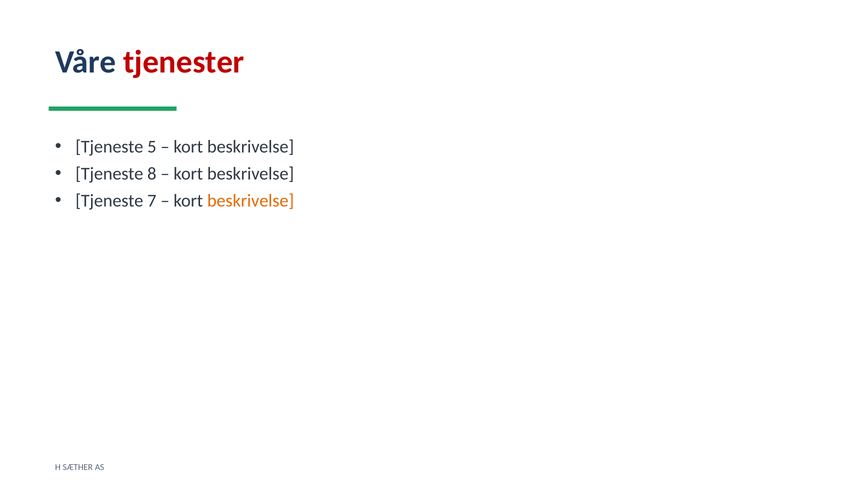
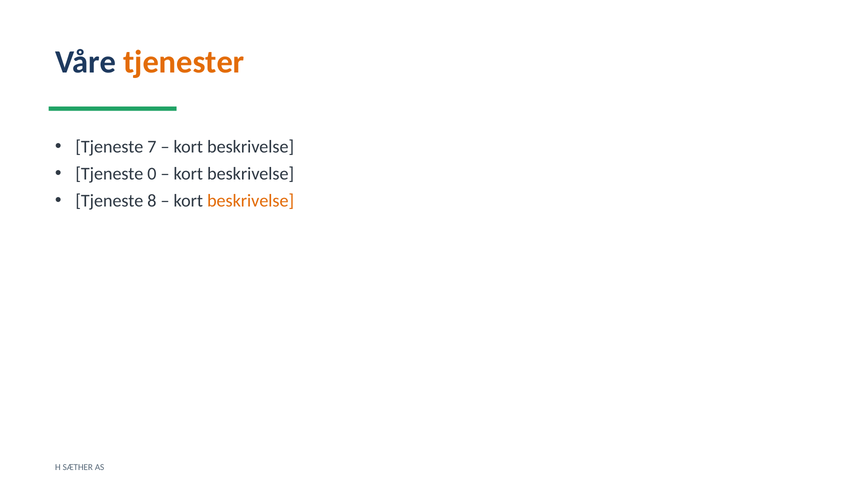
tjenester colour: red -> orange (184, 62)
5: 5 -> 7 (152, 147)
8: 8 -> 0 (152, 174)
7: 7 -> 8 (152, 201)
